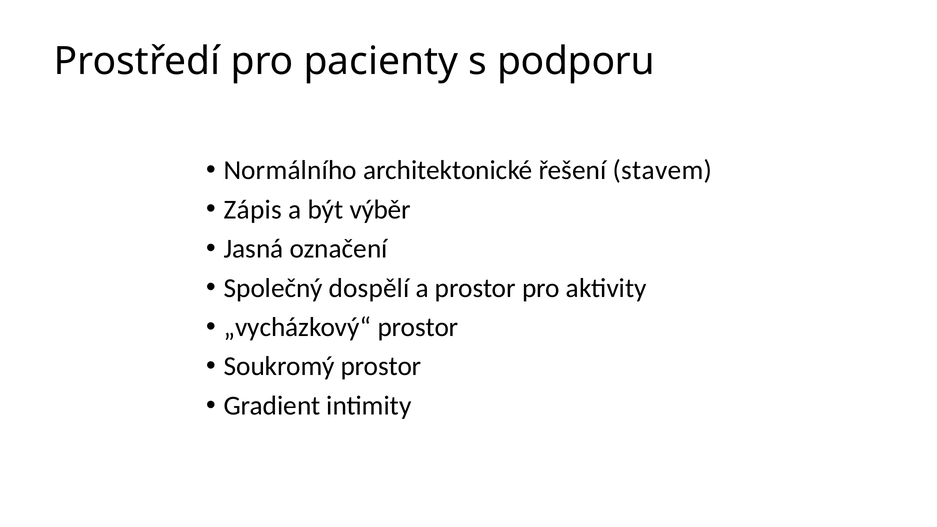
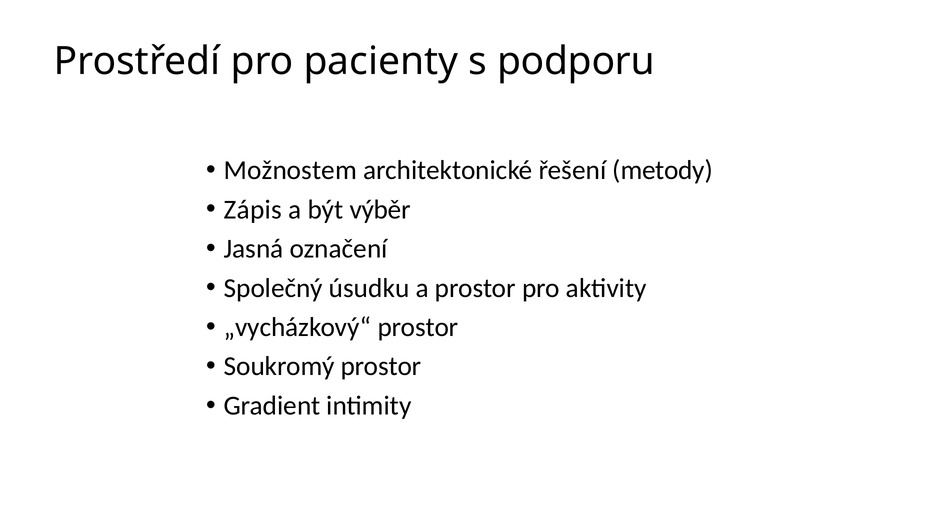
Normálního: Normálního -> Možnostem (290, 170)
stavem: stavem -> metody (663, 170)
dospělí: dospělí -> úsudku (369, 288)
